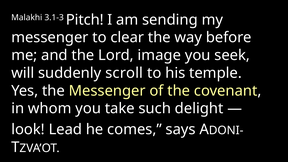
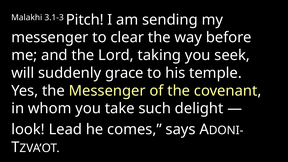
image: image -> taking (159, 55)
scroll: scroll -> grace (124, 73)
